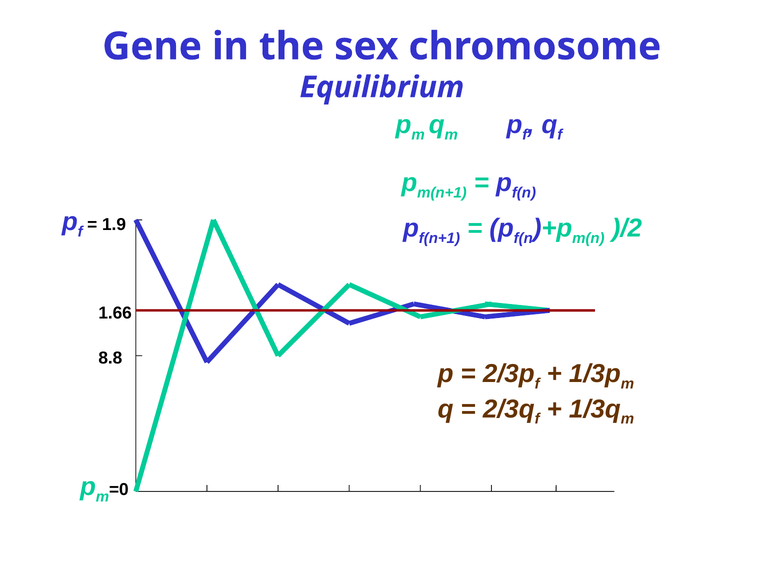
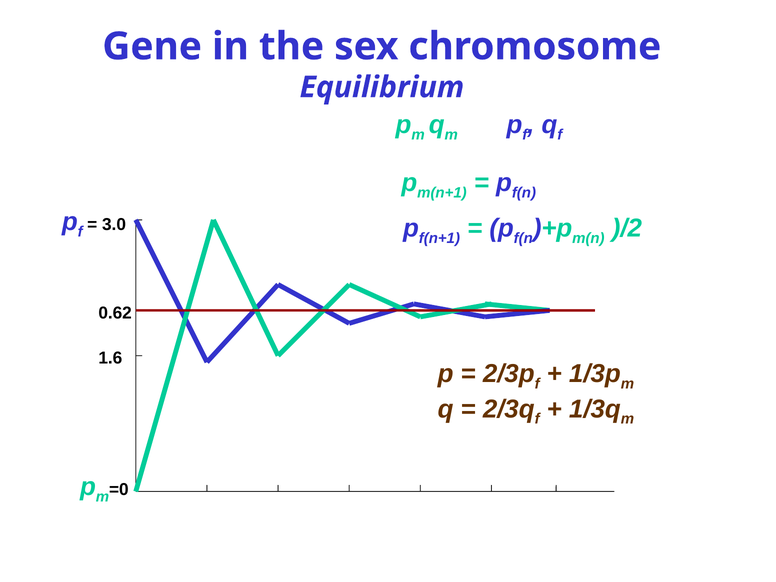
1.9: 1.9 -> 3.0 (114, 224)
1.66: 1.66 -> 0.62 (115, 313)
8.8: 8.8 -> 1.6 (110, 358)
